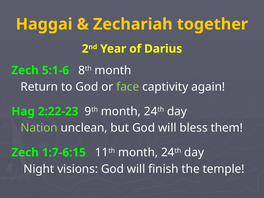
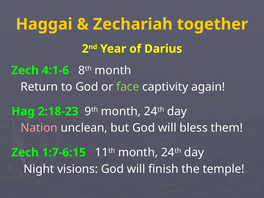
5:1-6: 5:1-6 -> 4:1-6 (55, 70)
2:22-23: 2:22-23 -> 2:18-23 (58, 111)
Nation colour: light green -> pink (39, 128)
